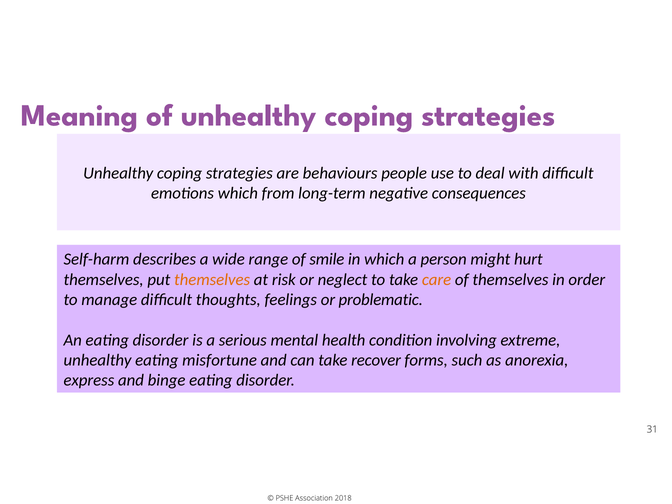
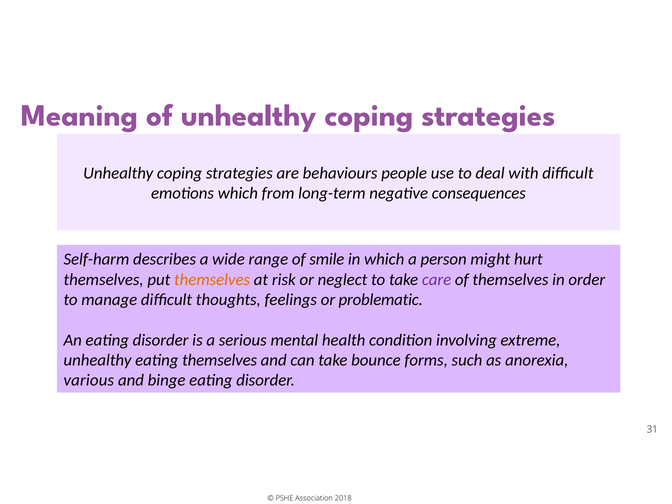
care colour: orange -> purple (437, 280)
eating misfortune: misfortune -> themselves (220, 360)
recover: recover -> bounce (376, 360)
express: express -> various (89, 380)
